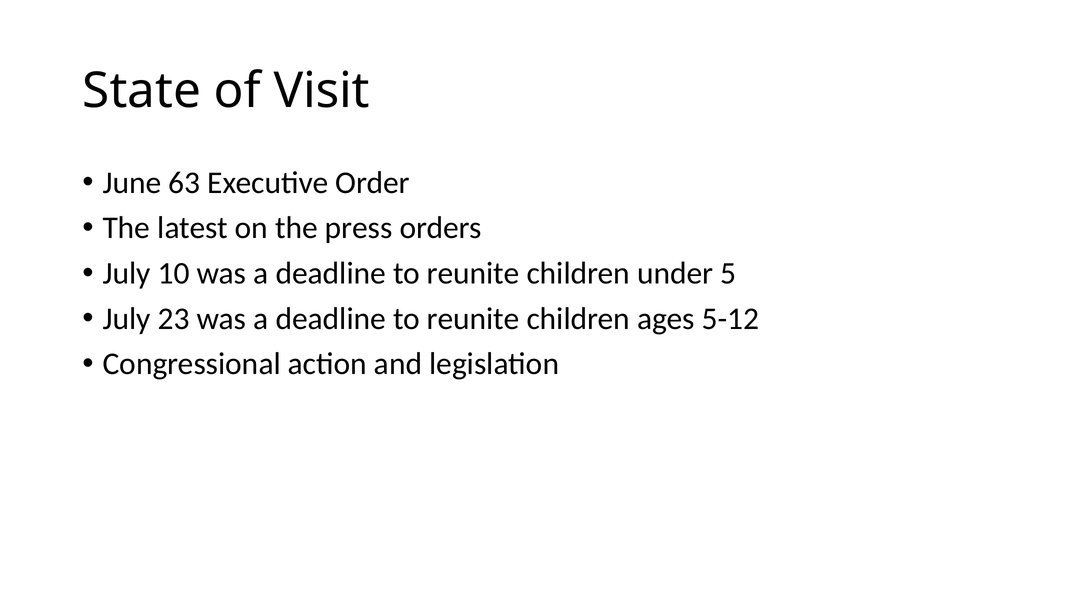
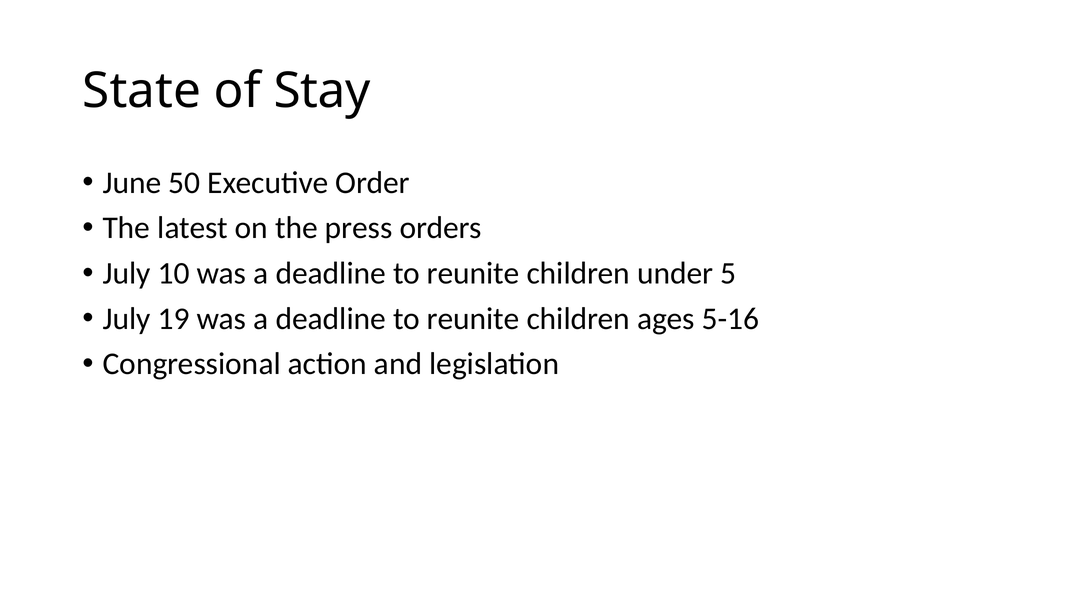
Visit: Visit -> Stay (322, 91)
63: 63 -> 50 (184, 183)
23: 23 -> 19 (174, 319)
5-12: 5-12 -> 5-16 (731, 319)
